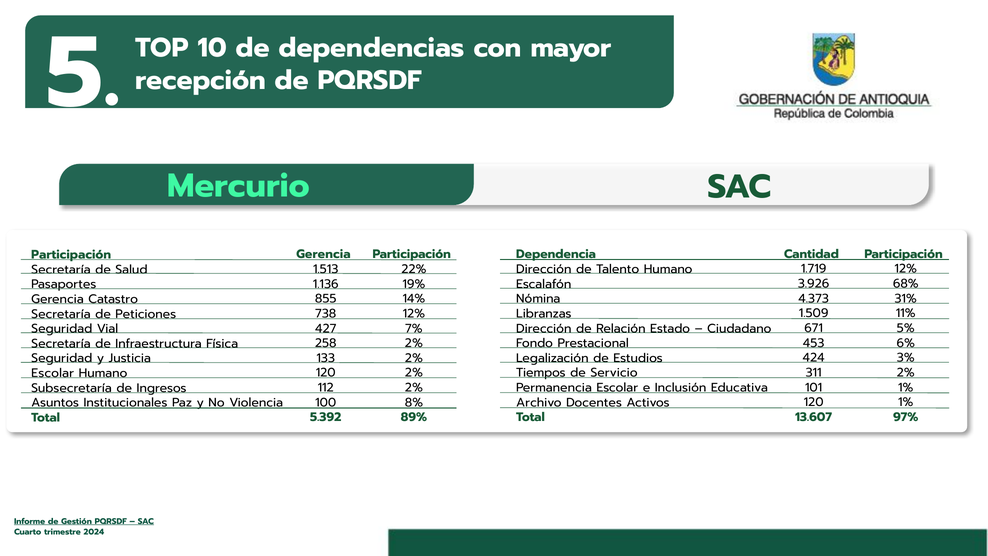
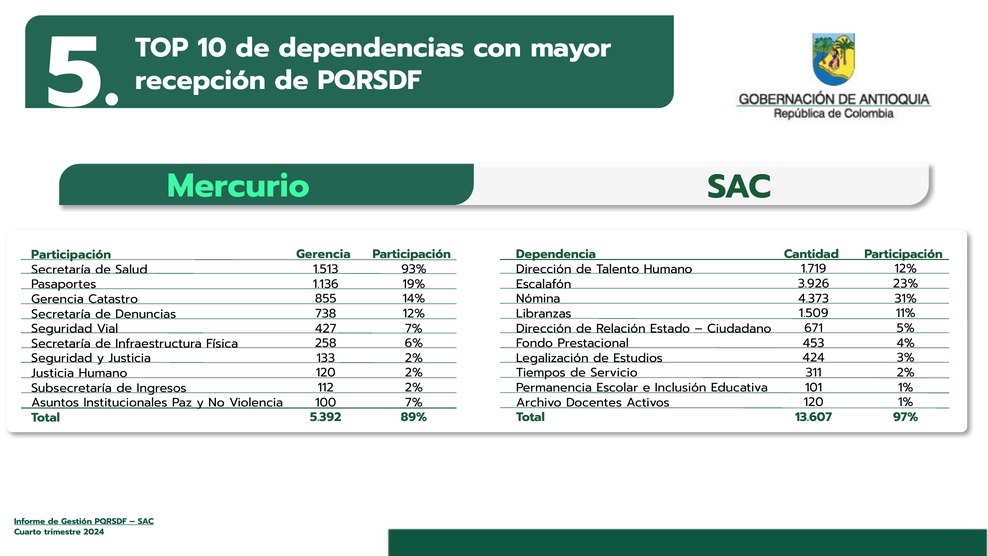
22%: 22% -> 93% (414, 269)
68%: 68% -> 23% (906, 284)
Peticiones: Peticiones -> Denuncias (146, 314)
6%: 6% -> 4% (906, 343)
2%: 2% -> 6% (414, 343)
Escolar: Escolar -> Justicia (53, 373)
8%: 8% -> 7% (414, 402)
